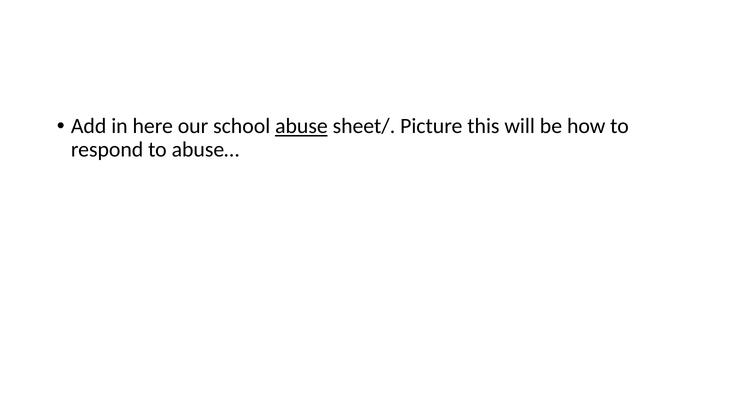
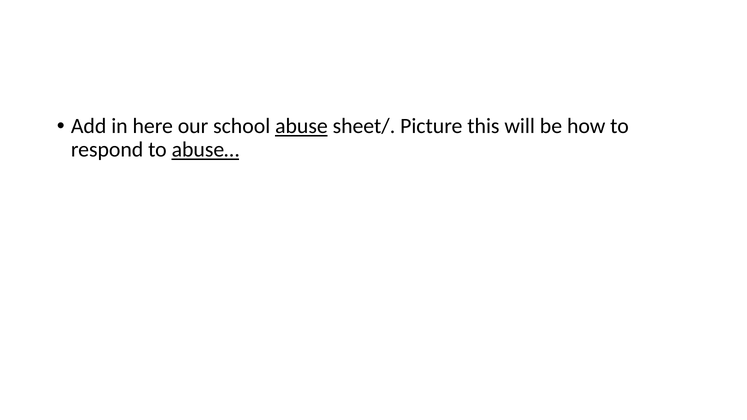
abuse… underline: none -> present (205, 150)
